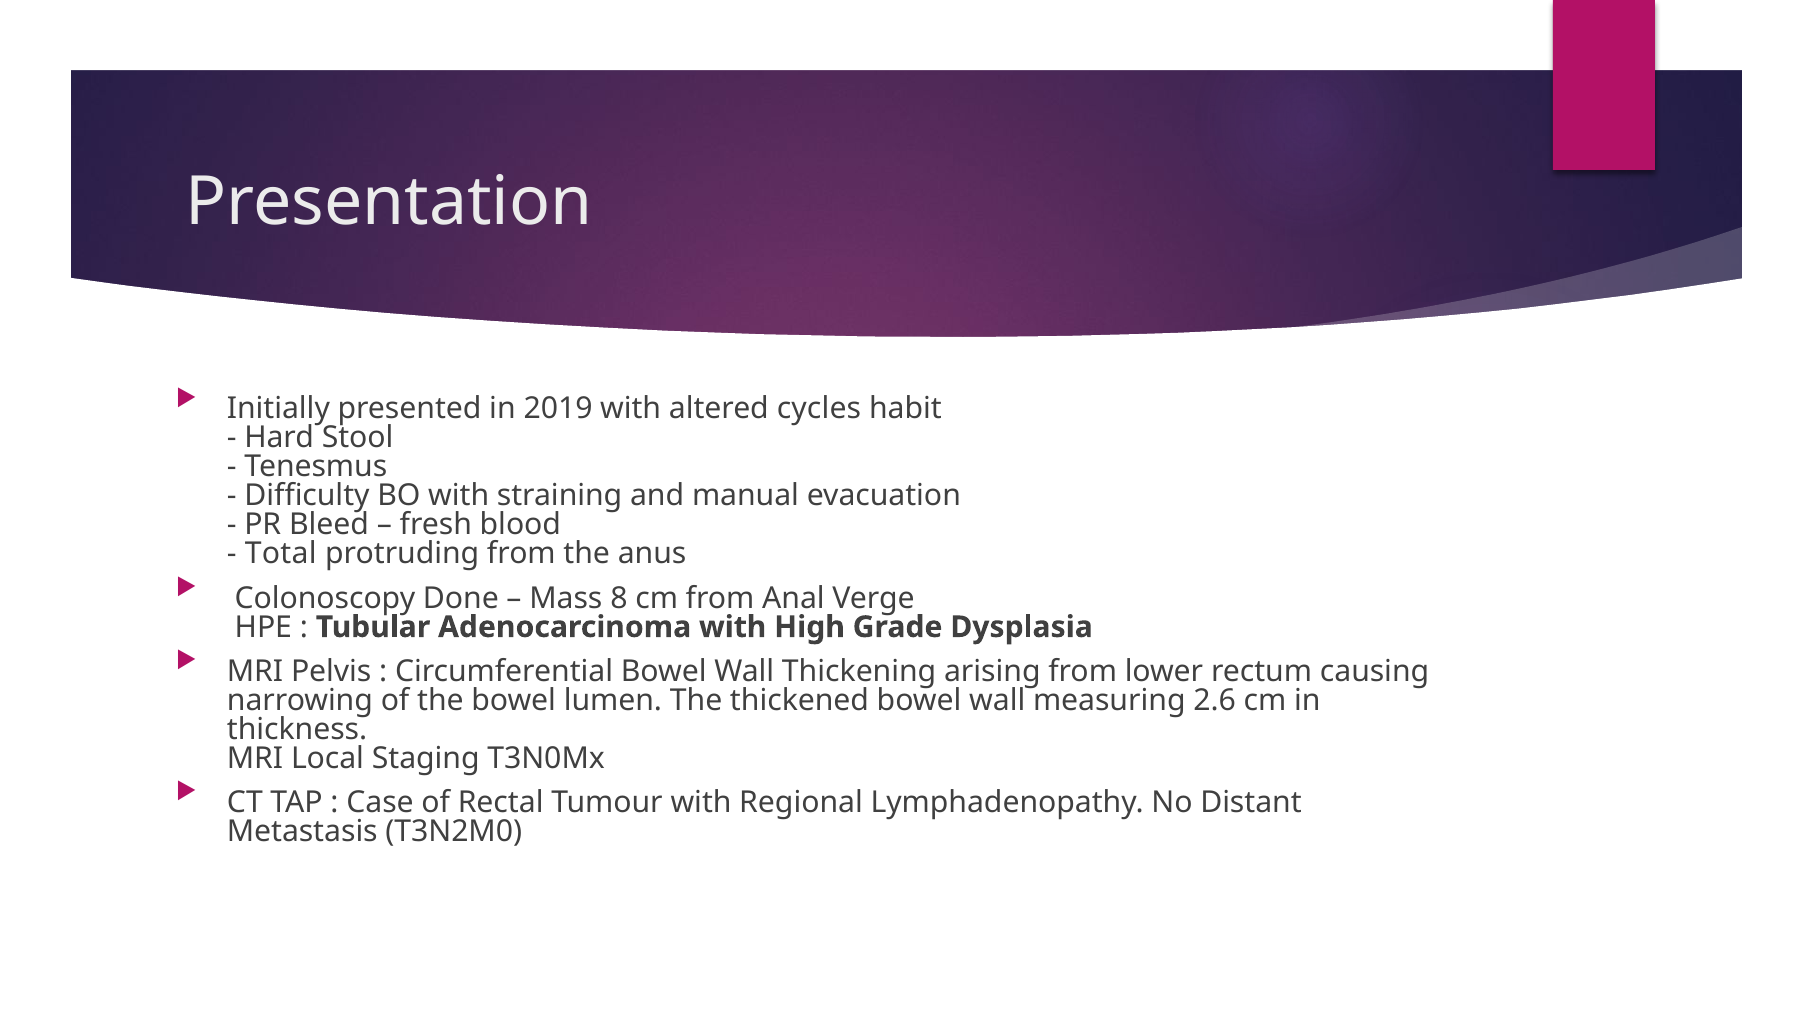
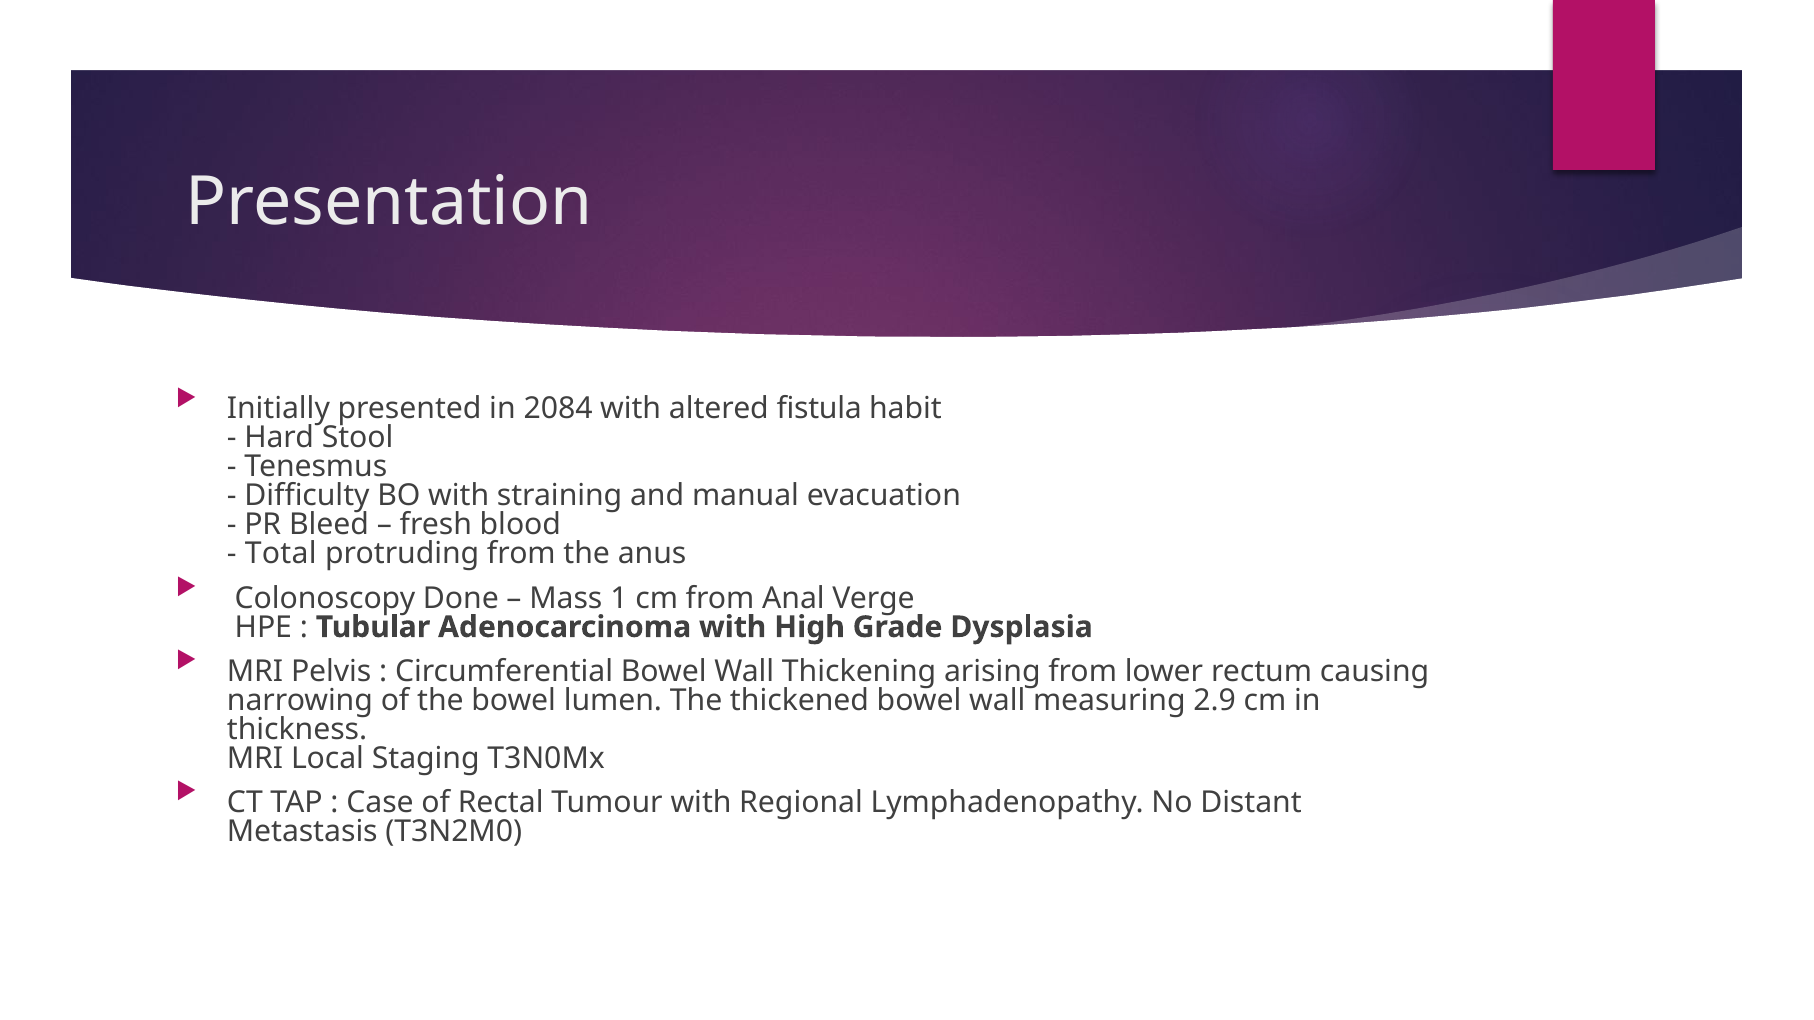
2019: 2019 -> 2084 (558, 409)
cycles: cycles -> fistula (819, 409)
8: 8 -> 1 (619, 598)
2.6: 2.6 -> 2.9 (1215, 700)
